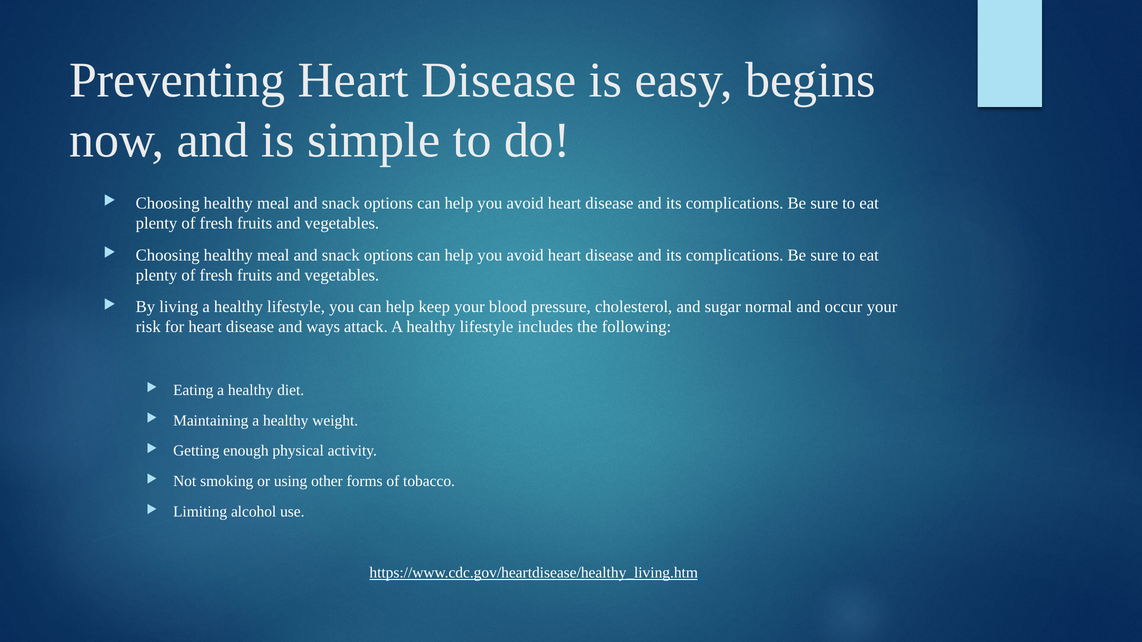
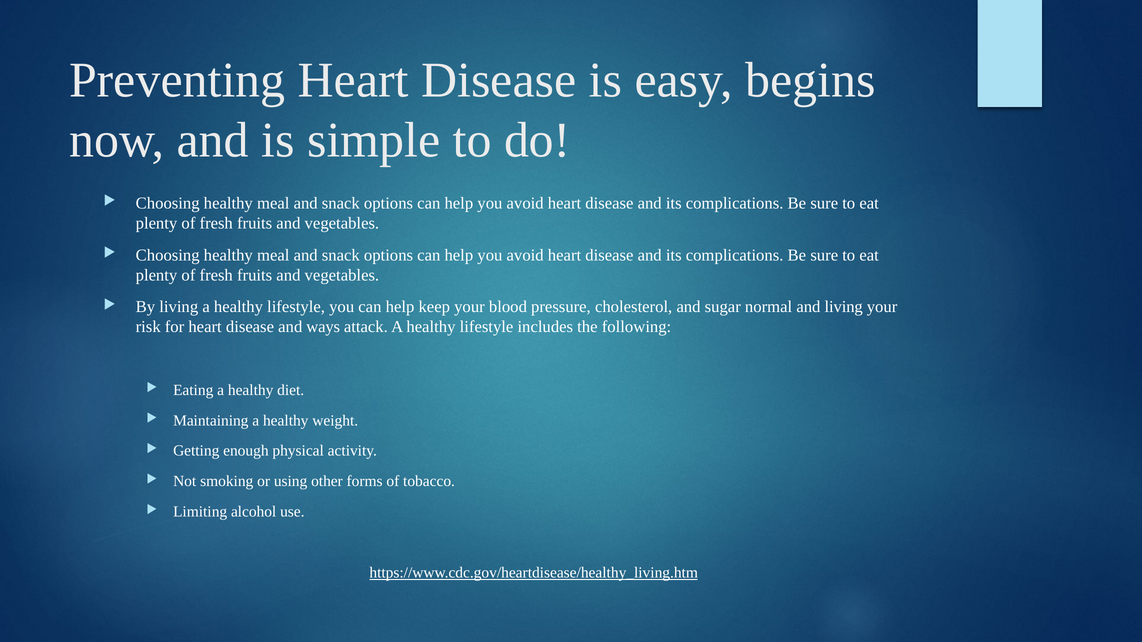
and occur: occur -> living (844, 307)
